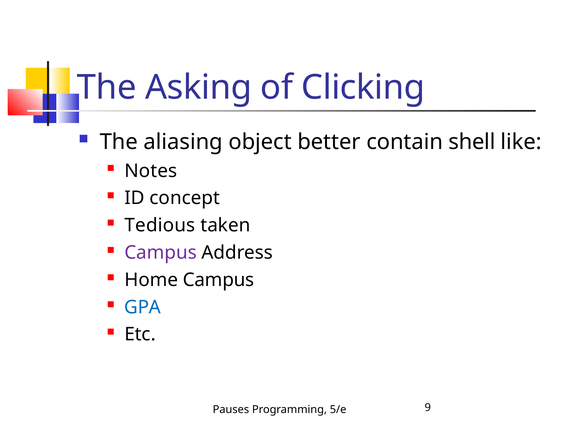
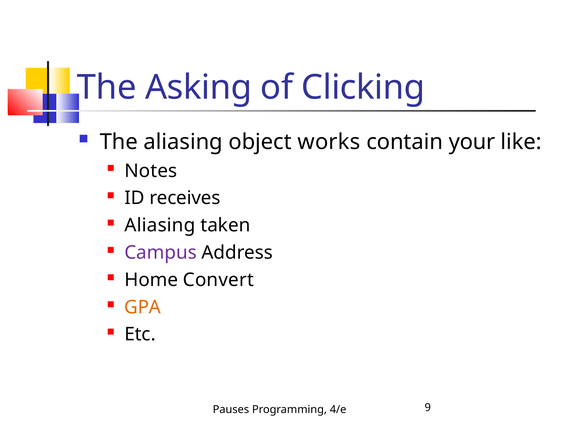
better: better -> works (329, 142)
shell: shell -> your (472, 142)
concept: concept -> receives (185, 198)
Tedious: Tedious -> Aliasing (160, 226)
Home Campus: Campus -> Convert (218, 280)
GPA colour: blue -> orange (143, 308)
5/e: 5/e -> 4/e (338, 410)
